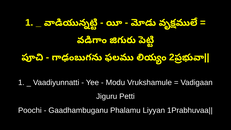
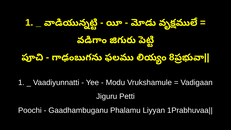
2: 2 -> 8 (172, 57)
